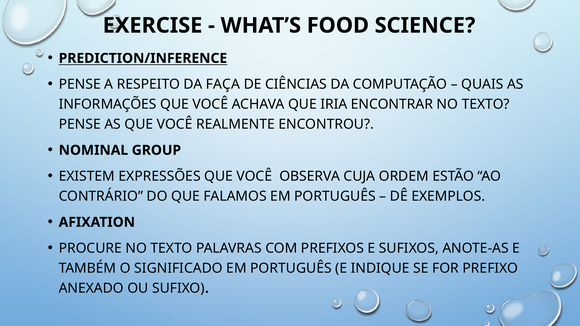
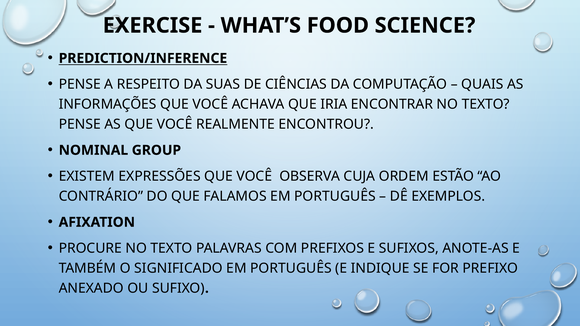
FAÇA: FAÇA -> SUAS (223, 84)
